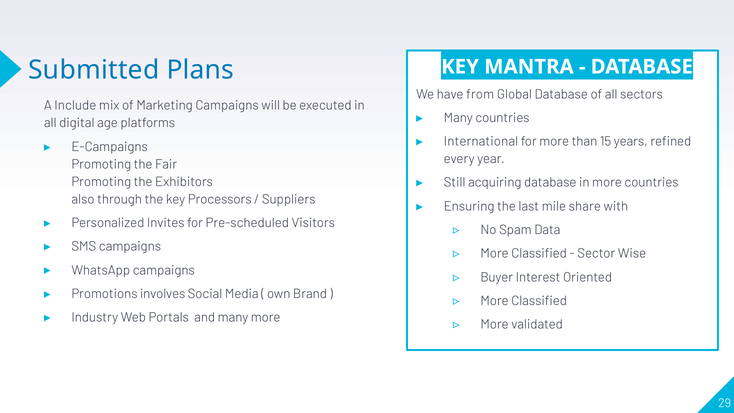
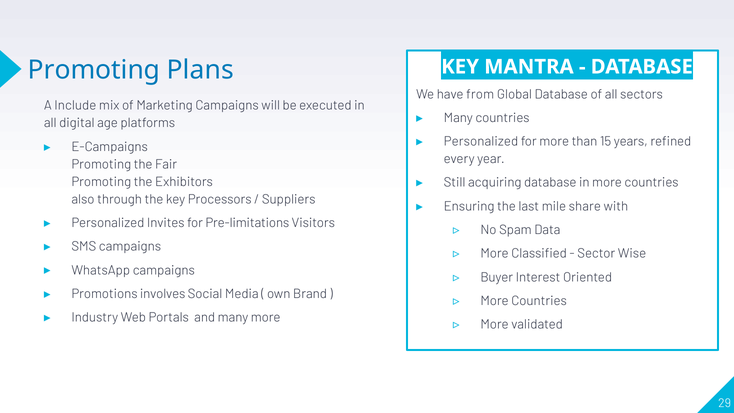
Submitted: Submitted -> Promoting (94, 70)
International: International -> Personalized (481, 141)
Pre-scheduled: Pre-scheduled -> Pre-limitations (247, 223)
Classified: Classified -> Countries (539, 301)
